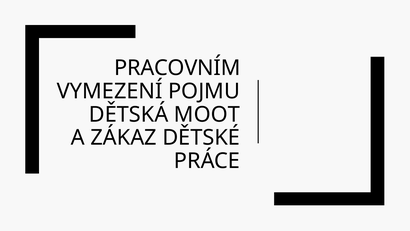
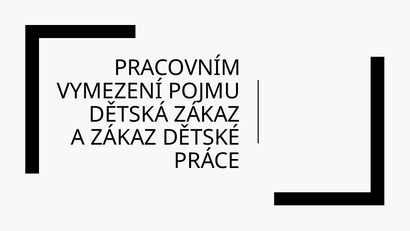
DĚTSKÁ MOOT: MOOT -> ZÁKAZ (207, 114)
